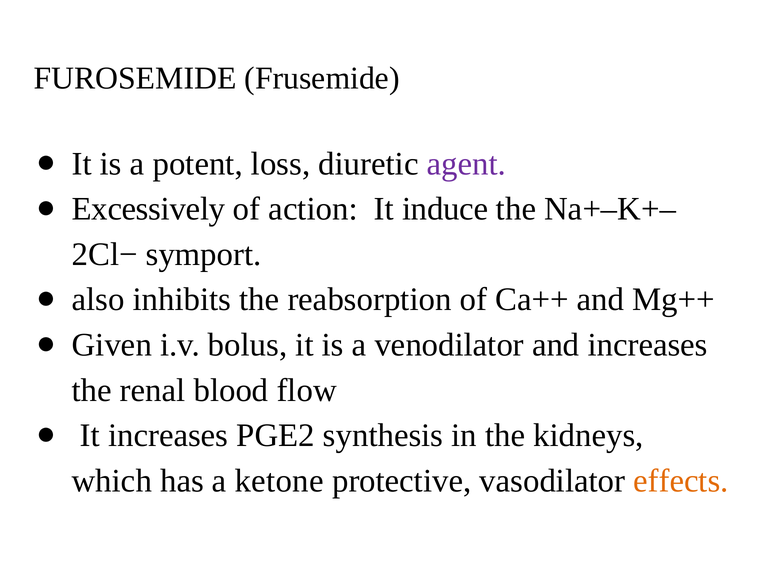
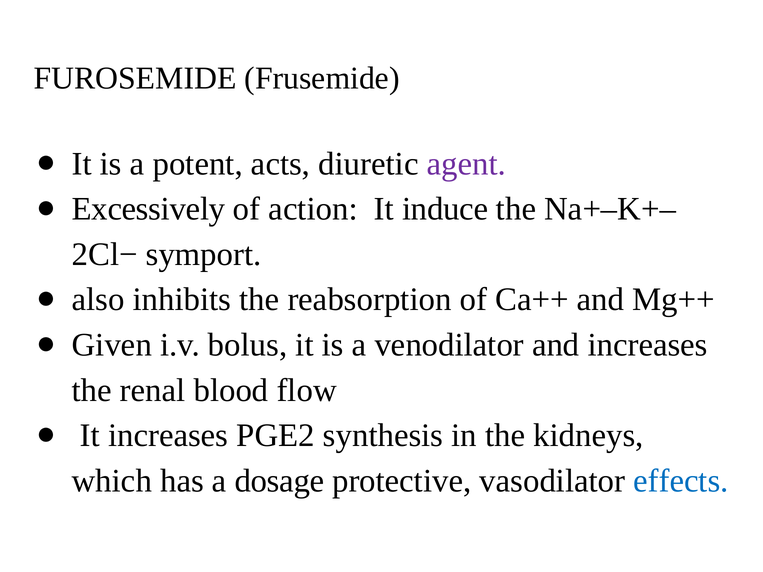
loss: loss -> acts (281, 164)
ketone: ketone -> dosage (280, 481)
effects colour: orange -> blue (681, 481)
